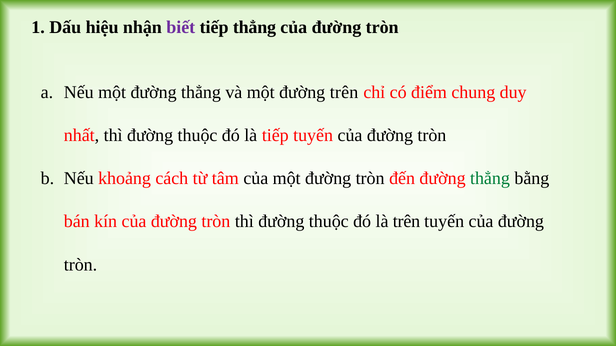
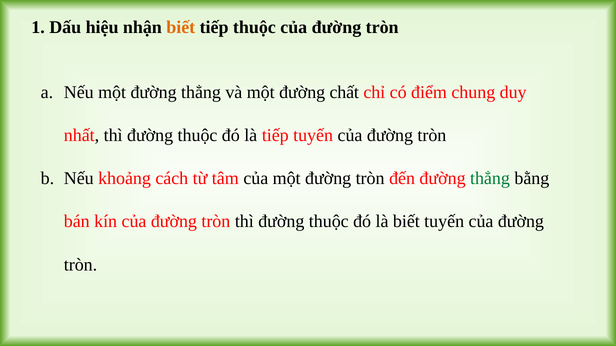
biết colour: purple -> orange (181, 28)
tiếp thẳng: thẳng -> thuộc (254, 28)
đường trên: trên -> chất (344, 92)
là trên: trên -> biết (406, 222)
